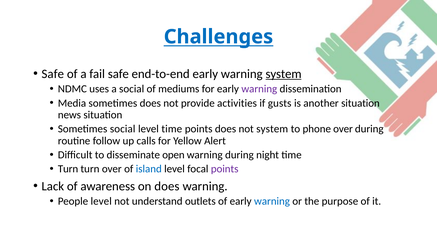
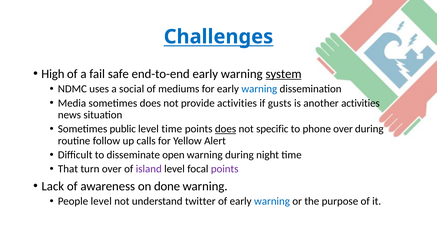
Safe: Safe -> High (53, 74)
warning colour: purple -> blue (259, 89)
another situation: situation -> activities (360, 103)
Sometimes social: social -> public (123, 129)
does underline: none -> present (226, 129)
not system: system -> specific (272, 129)
Turn: Turn -> That (68, 169)
island colour: blue -> purple (149, 169)
on does: does -> done (167, 186)
outlets: outlets -> twitter (200, 201)
